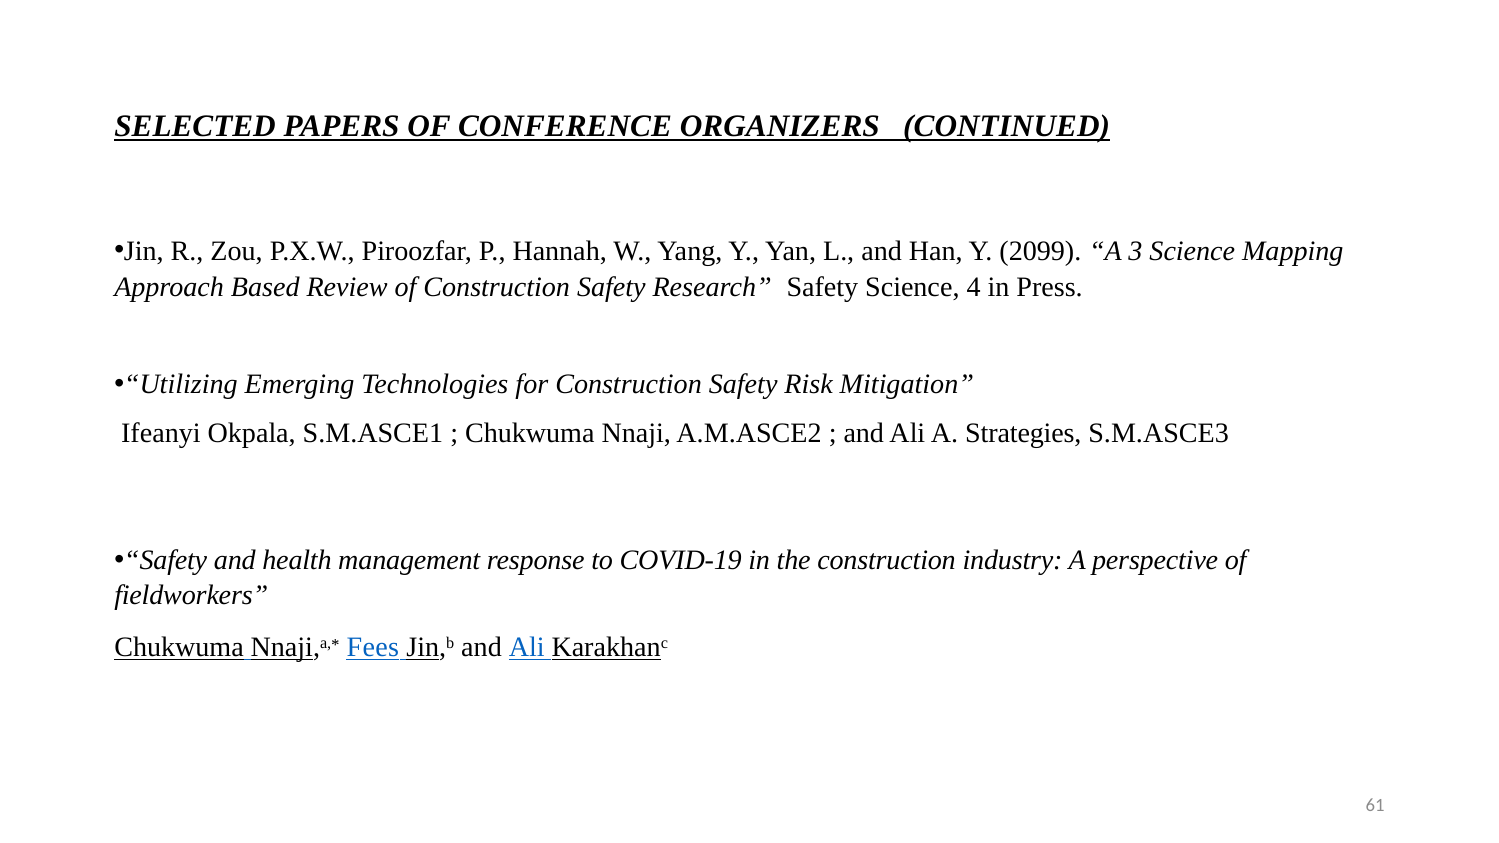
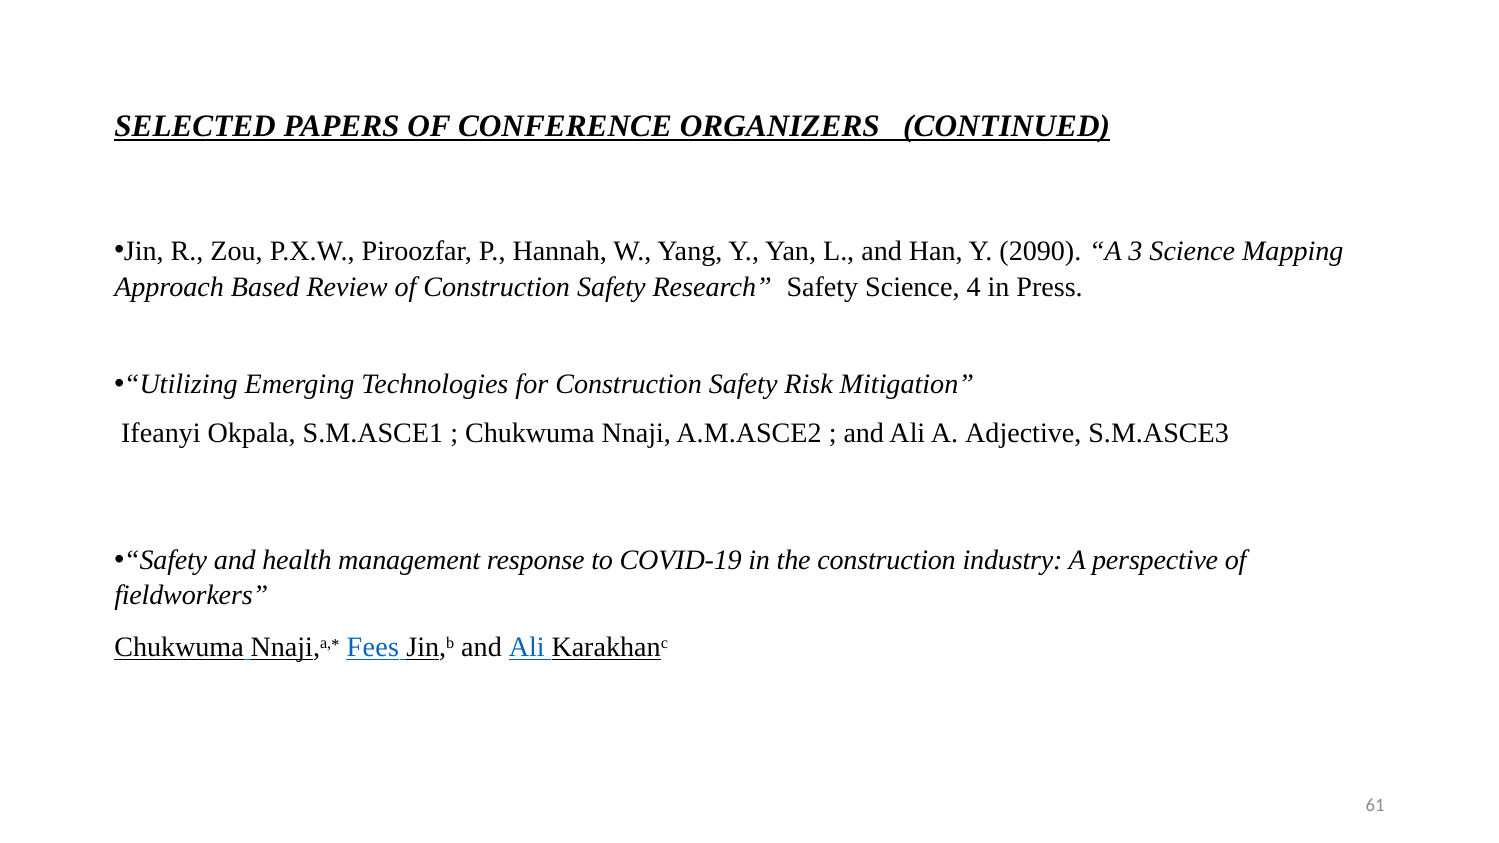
2099: 2099 -> 2090 (1040, 251)
Strategies: Strategies -> Adjective (1023, 433)
